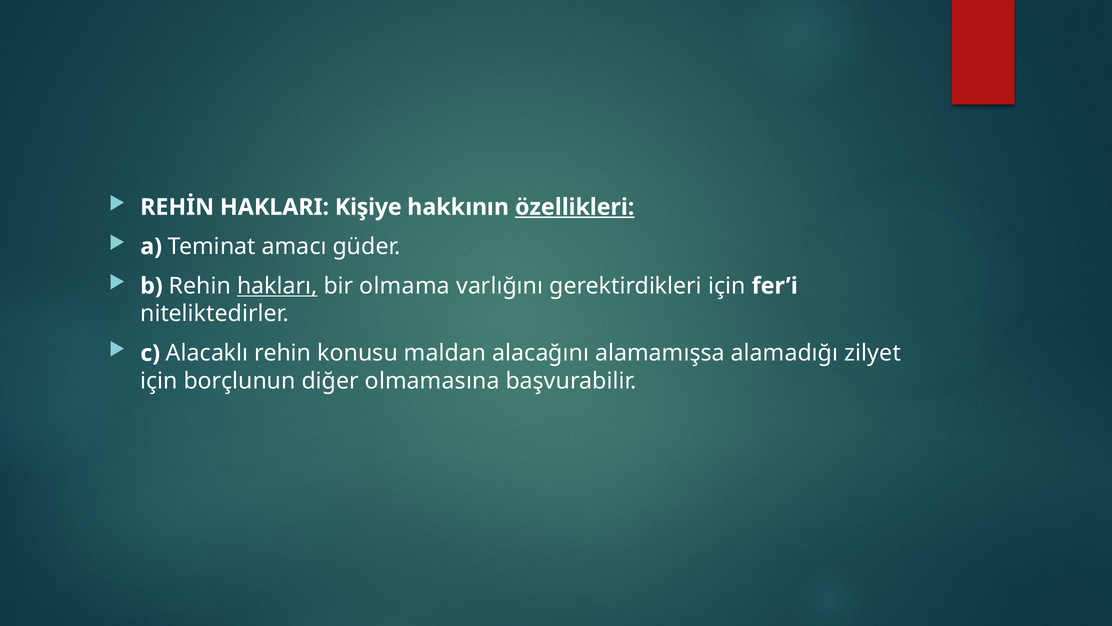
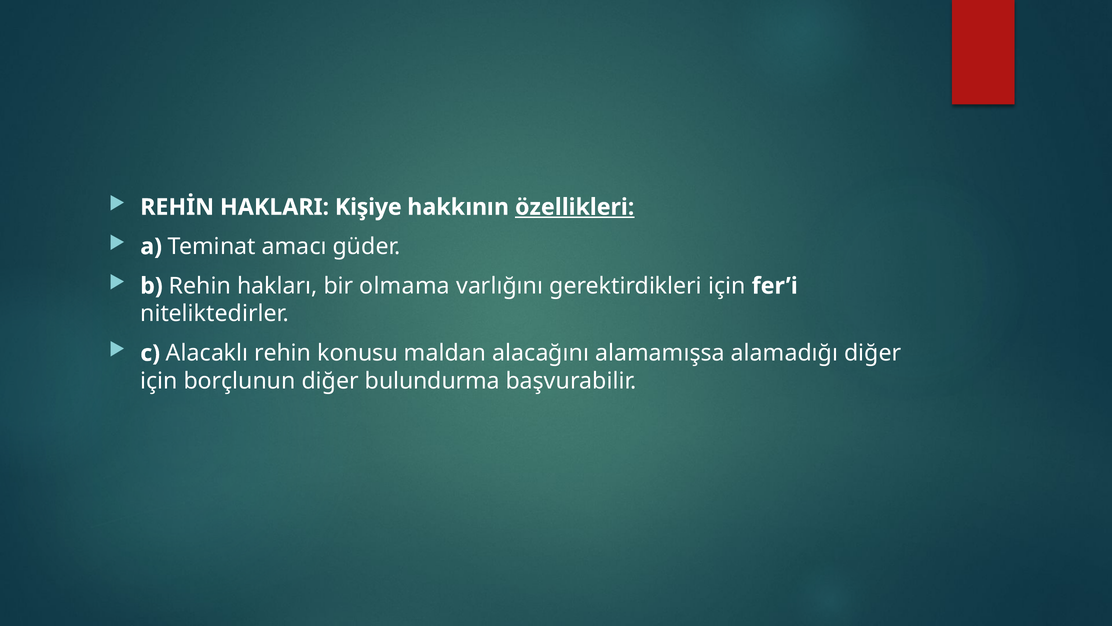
hakları underline: present -> none (277, 286)
alamadığı zilyet: zilyet -> diğer (873, 353)
olmamasına: olmamasına -> bulundurma (432, 381)
